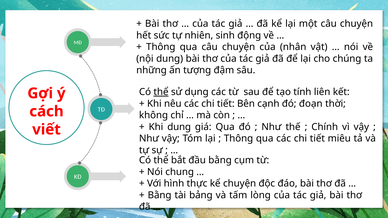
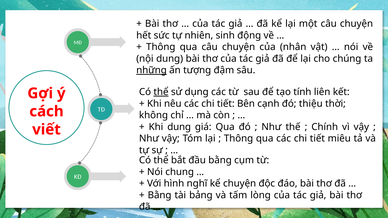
những underline: none -> present (152, 70)
đoạn: đoạn -> thiệu (311, 104)
thực: thực -> nghĩ (197, 184)
